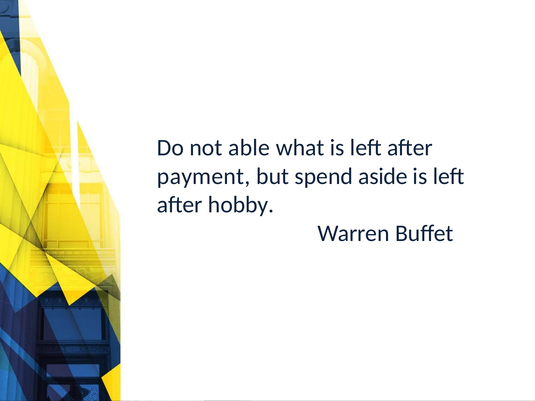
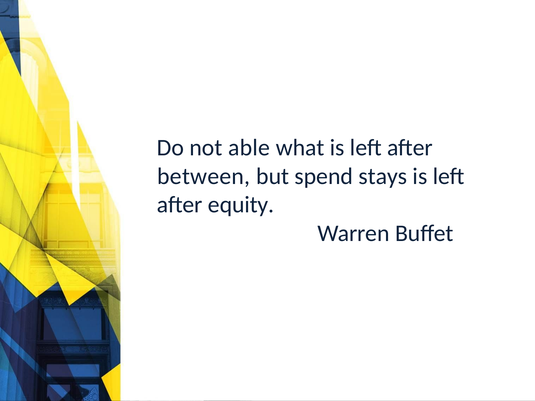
payment: payment -> between (204, 176)
aside: aside -> stays (383, 176)
hobby: hobby -> equity (241, 205)
